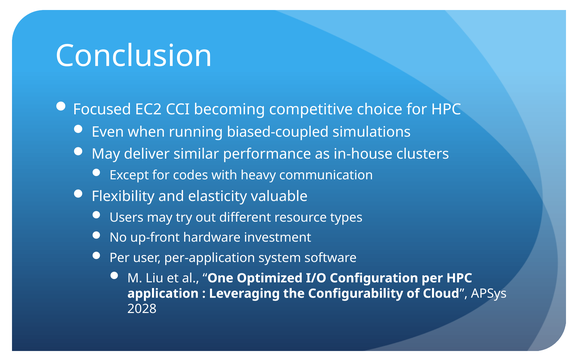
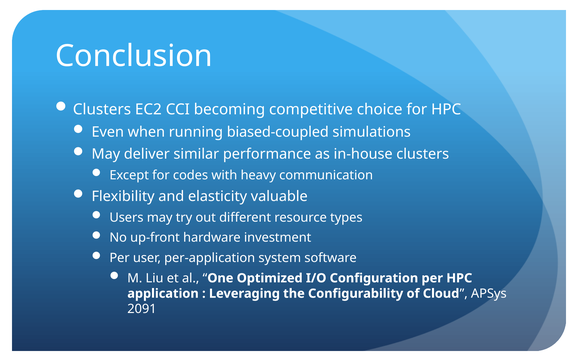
Focused: Focused -> Clusters (102, 109)
2028: 2028 -> 2091 (142, 309)
